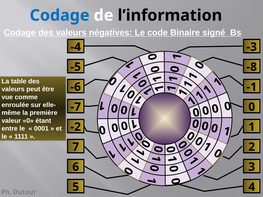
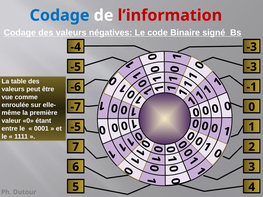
l’information colour: black -> red (170, 15)
-8: -8 -> -3 (252, 67)
-2: -2 -> -5 (76, 127)
